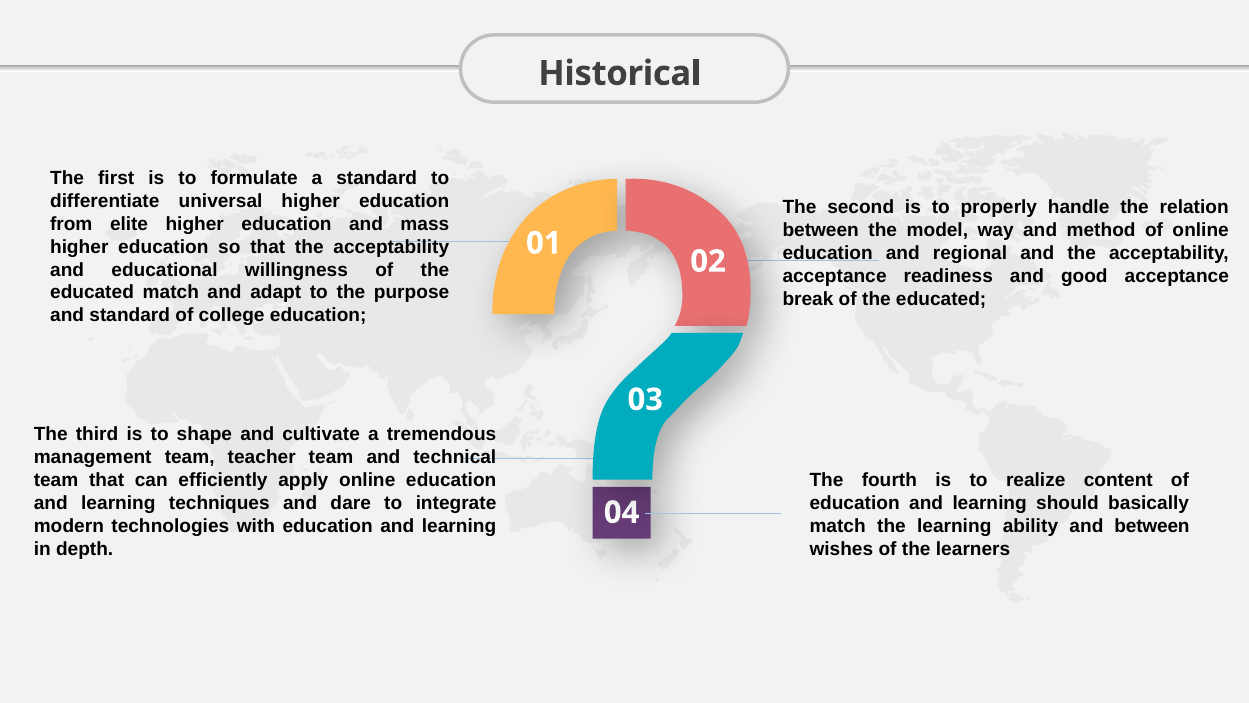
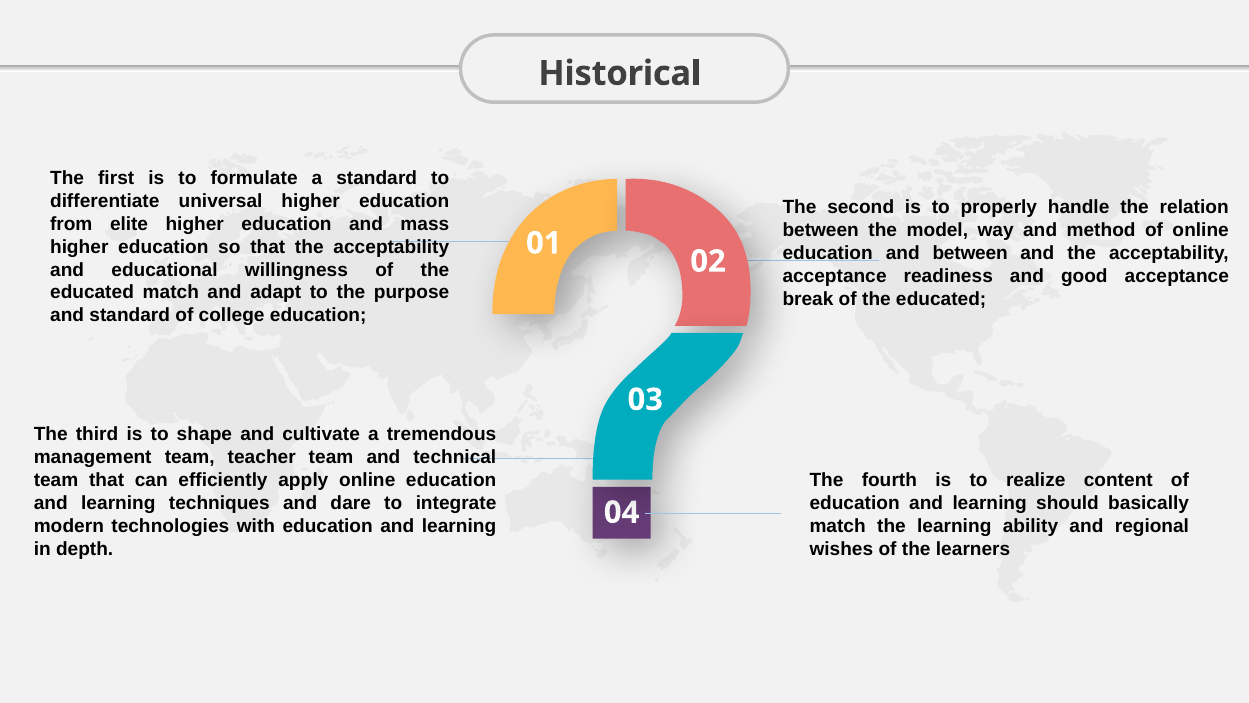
and regional: regional -> between (970, 253)
and between: between -> regional (1152, 526)
